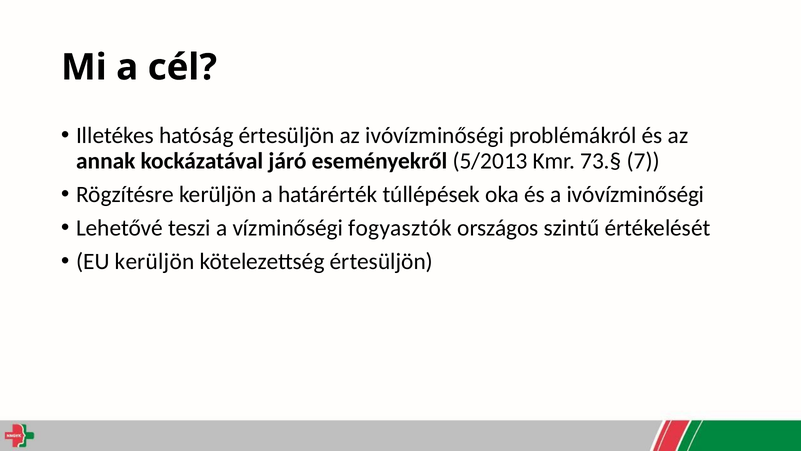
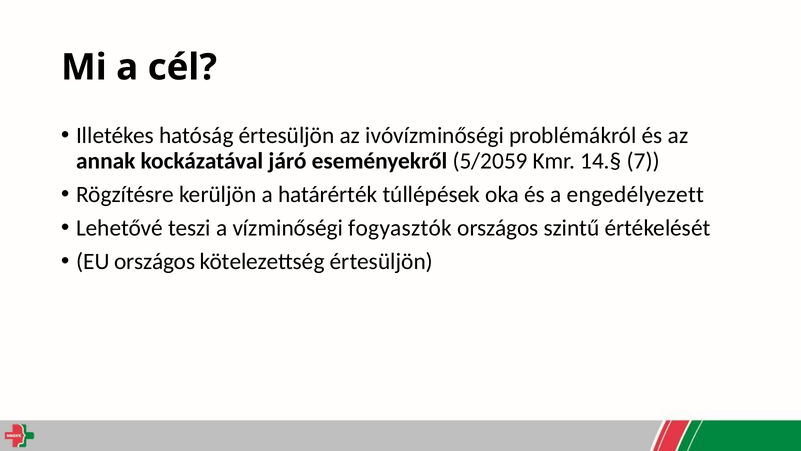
5/2013: 5/2013 -> 5/2059 (490, 161)
73.§: 73.§ -> 14.§ (601, 161)
a ivóvízminőségi: ivóvízminőségi -> engedélyezett (635, 194)
EU kerüljön: kerüljön -> országos (155, 261)
